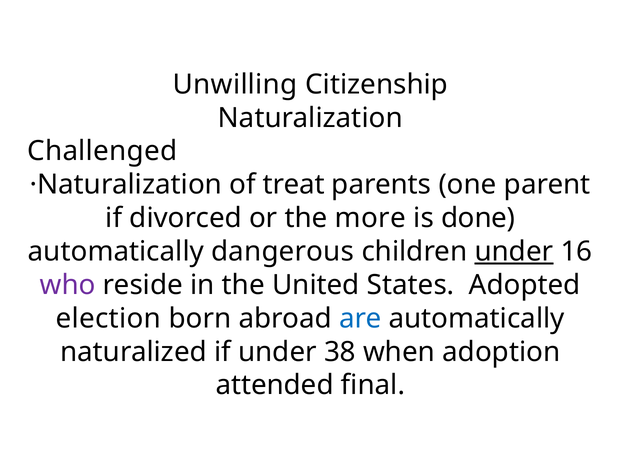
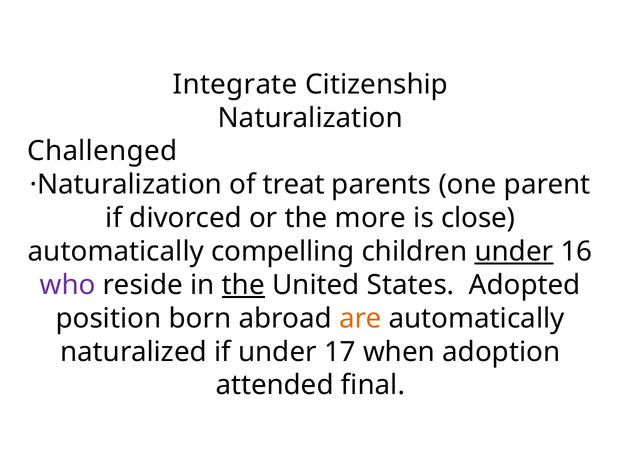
Unwilling: Unwilling -> Integrate (235, 84)
done: done -> close (478, 218)
dangerous: dangerous -> compelling (283, 251)
the underline: none -> present (243, 285)
election: election -> position (109, 318)
are colour: blue -> orange (360, 318)
38: 38 -> 17 (340, 351)
